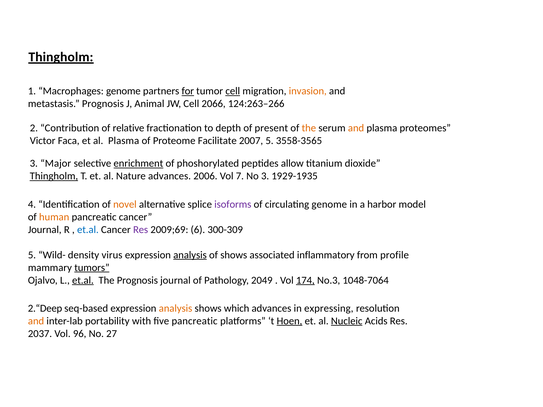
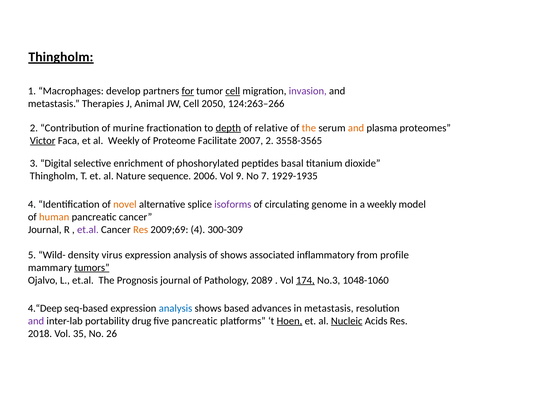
Macrophages genome: genome -> develop (123, 91)
invasion colour: orange -> purple (308, 91)
metastasis Prognosis: Prognosis -> Therapies (103, 104)
2066: 2066 -> 2050 (214, 104)
relative: relative -> murine (128, 128)
depth underline: none -> present (228, 128)
present: present -> relative (271, 128)
Victor underline: none -> present (43, 141)
al Plasma: Plasma -> Weekly (124, 141)
2007 5: 5 -> 2 (270, 141)
Major: Major -> Digital (56, 164)
enrichment underline: present -> none (138, 164)
allow: allow -> basal (292, 164)
Thingholm underline: present -> none (54, 176)
Nature advances: advances -> sequence (170, 176)
7: 7 -> 9 (240, 176)
No 3: 3 -> 7 (265, 176)
a harbor: harbor -> weekly (382, 204)
et.al colour: blue -> purple (88, 230)
Res colour: purple -> orange (141, 230)
2009;69 6: 6 -> 4 (198, 230)
analysis underline: present -> none (190, 255)
et.al underline: present -> none (83, 280)
2049: 2049 -> 2089 (262, 280)
1048-7064: 1048-7064 -> 1048-1060 (366, 280)
2.“Deep: 2.“Deep -> 4.“Deep (45, 308)
analysis colour: orange -> blue (176, 308)
which: which -> based (237, 308)
in expressing: expressing -> metastasis (329, 308)
and colour: orange -> purple (36, 321)
with: with -> drug (142, 321)
2037: 2037 -> 2018 (40, 334)
96: 96 -> 35 (80, 334)
27: 27 -> 26 (112, 334)
